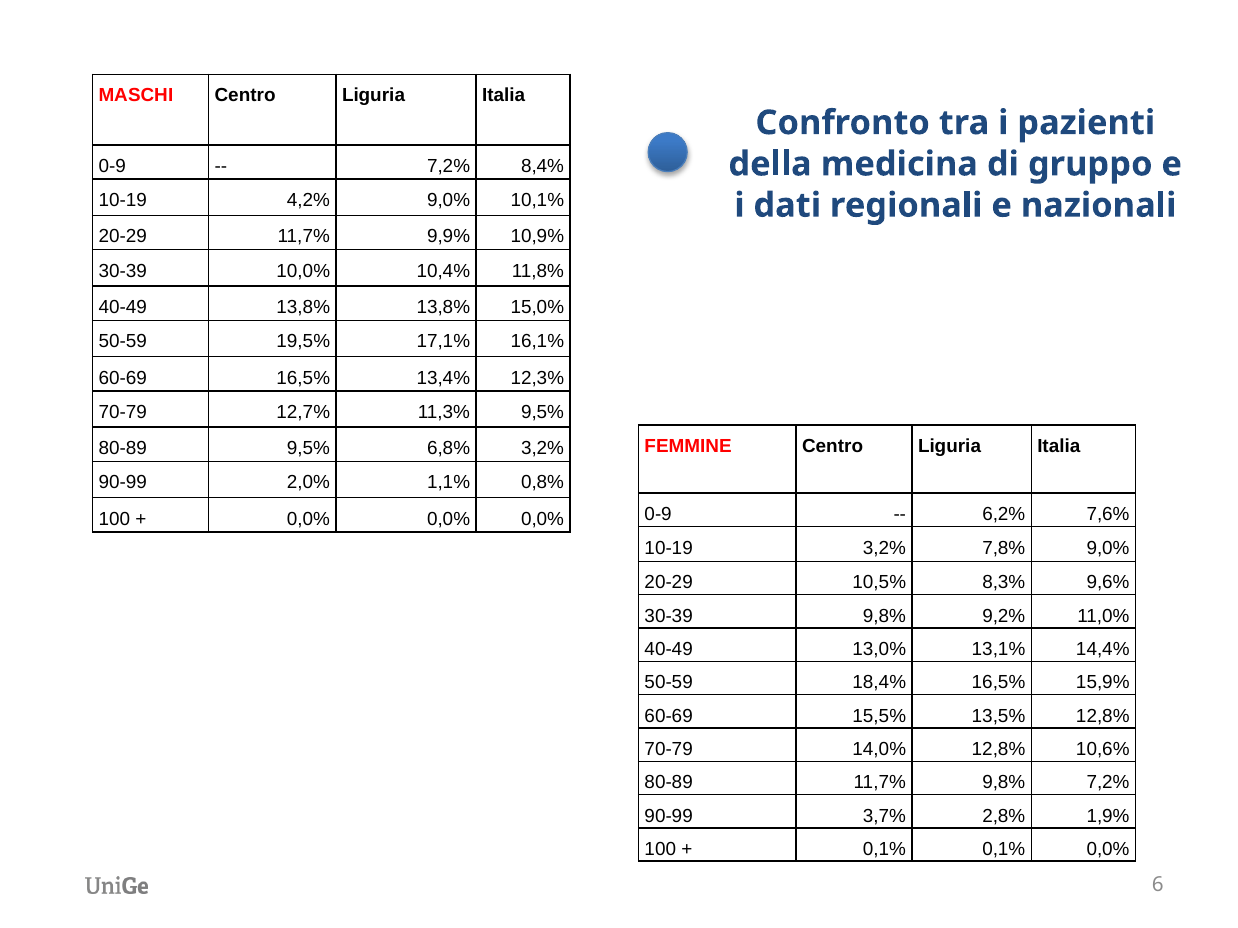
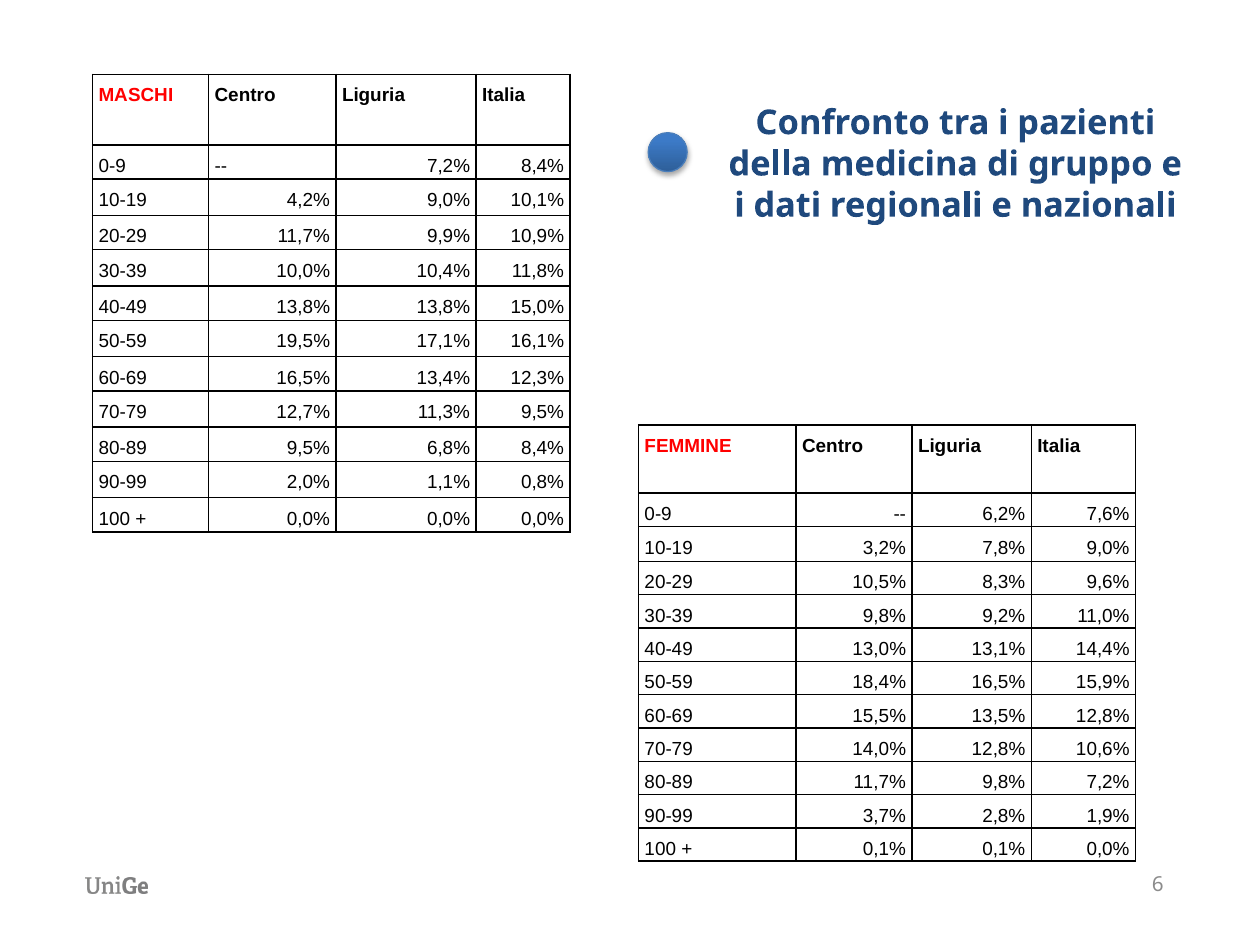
6,8% 3,2%: 3,2% -> 8,4% (543, 449)
